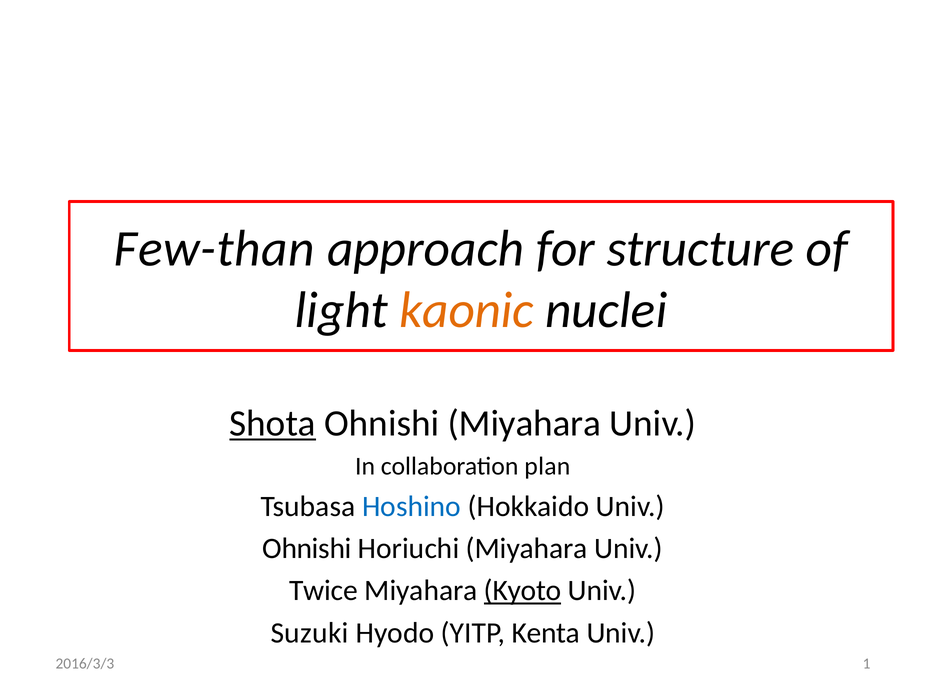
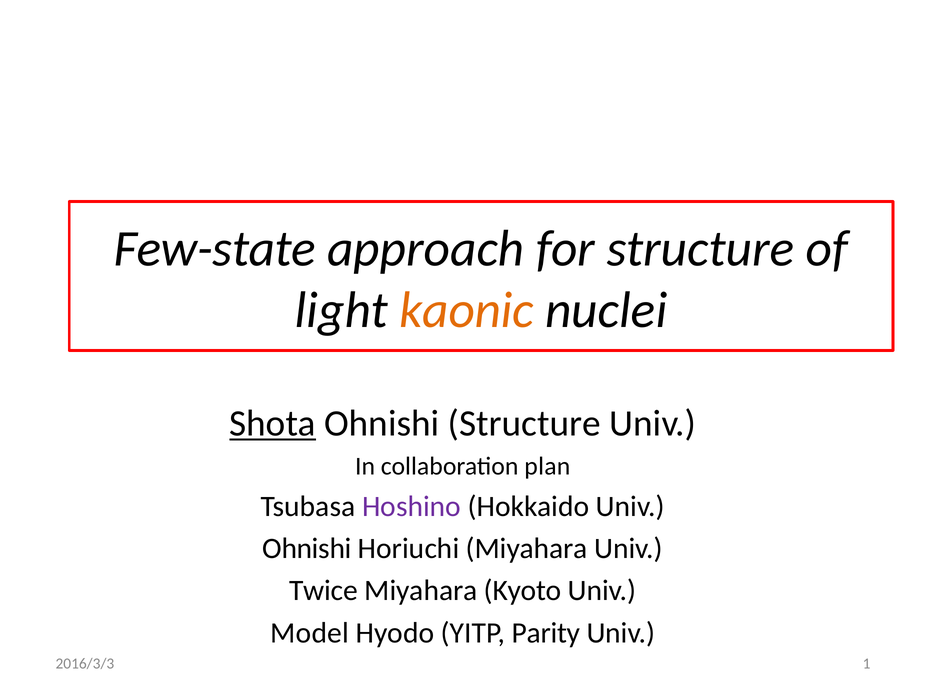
Few-than: Few-than -> Few-state (215, 249)
Ohnishi Miyahara: Miyahara -> Structure (524, 423)
Hoshino colour: blue -> purple (412, 506)
Kyoto underline: present -> none (523, 590)
Suzuki: Suzuki -> Model (310, 632)
Kenta: Kenta -> Parity (546, 632)
